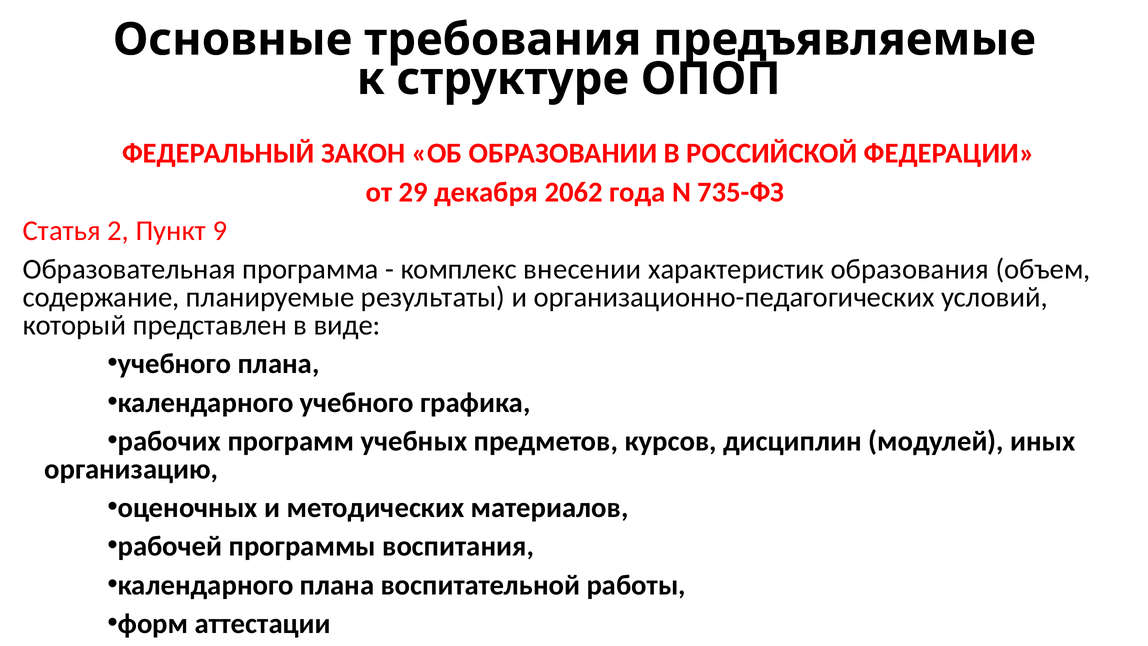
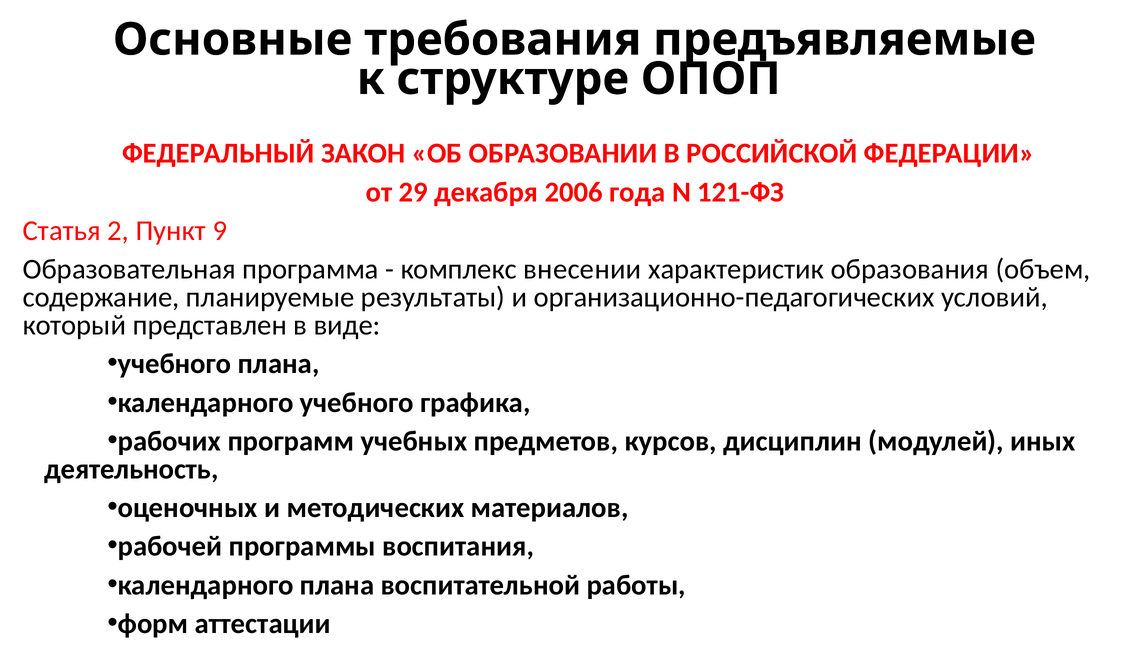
2062: 2062 -> 2006 (574, 192)
735-ФЗ: 735-ФЗ -> 121-ФЗ (741, 192)
организацию: организацию -> деятельность (131, 469)
